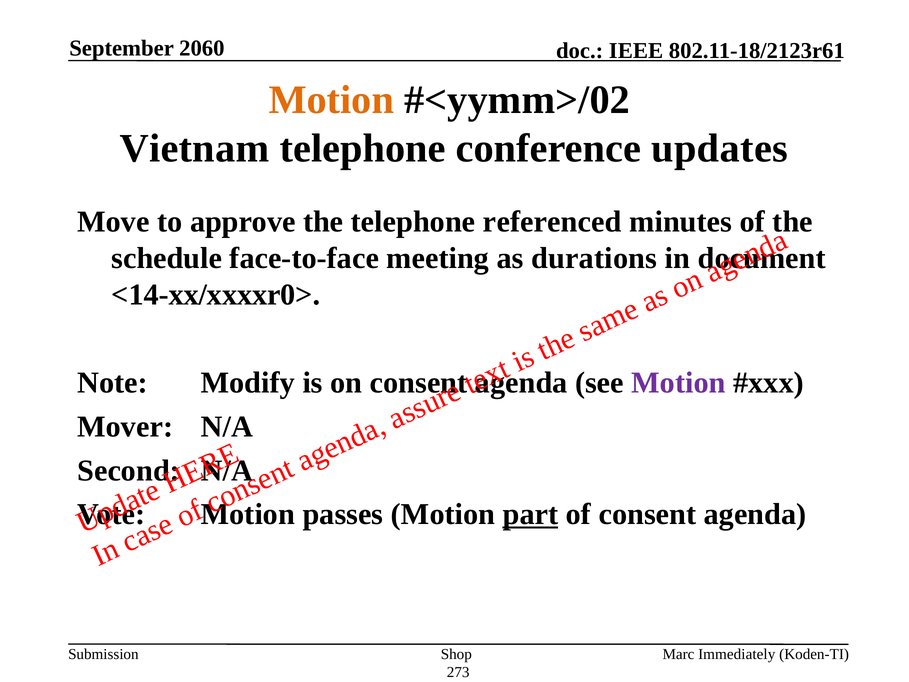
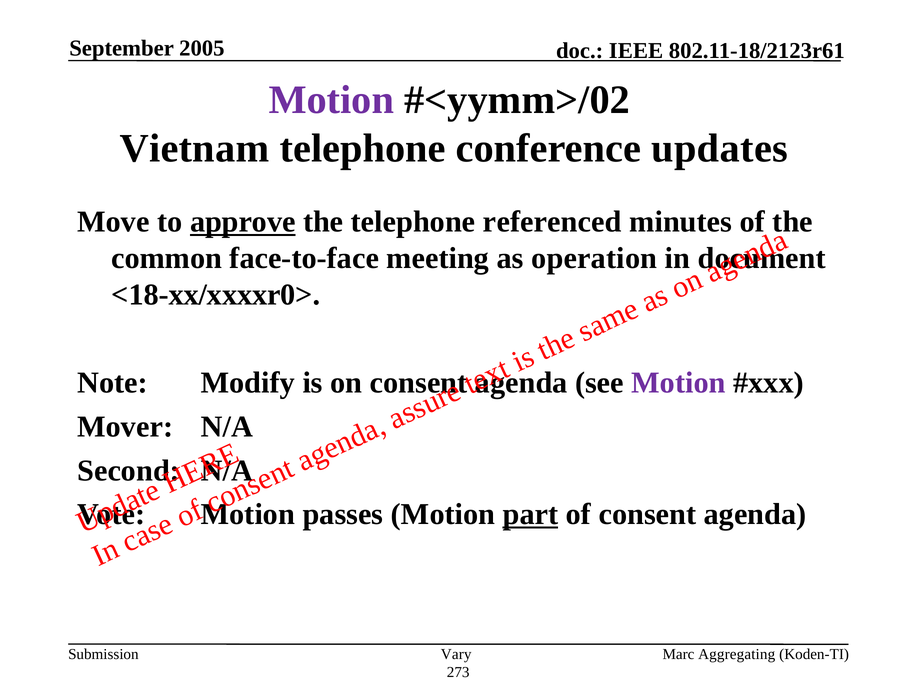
2060: 2060 -> 2005 (202, 48)
Motion colour: orange -> purple (331, 100)
approve underline: none -> present (243, 222)
schedule: schedule -> common (167, 258)
durations: durations -> operation (594, 258)
<14-xx/xxxxr0>: <14-xx/xxxxr0> -> <18-xx/xxxxr0> (216, 295)
Shop: Shop -> Vary (456, 654)
Immediately: Immediately -> Aggregating (737, 654)
